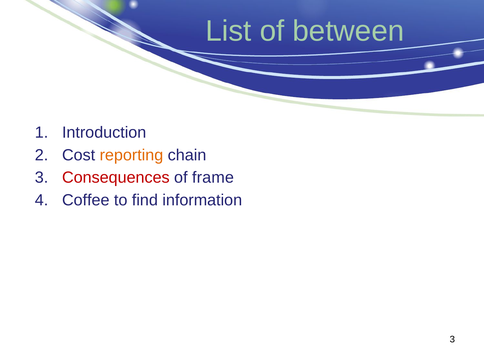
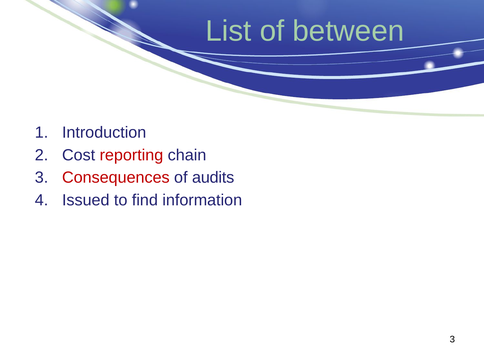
reporting colour: orange -> red (131, 155)
frame: frame -> audits (213, 178)
Coffee: Coffee -> Issued (86, 200)
